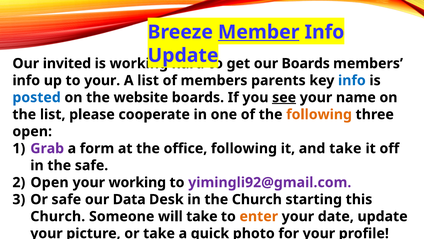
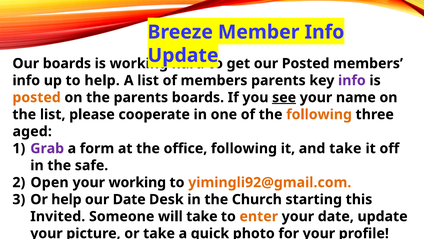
Member underline: present -> none (259, 32)
Our invited: invited -> boards (67, 63)
our Boards: Boards -> Posted (306, 63)
to your: your -> help (102, 80)
info colour: blue -> purple (352, 80)
posted colour: blue -> orange (37, 97)
the website: website -> parents (141, 97)
open: open -> aged (32, 131)
yimingli92@gmail.com colour: purple -> orange (270, 182)
Or safe: safe -> help (66, 199)
our Data: Data -> Date (129, 199)
Church: Church -> Invited (58, 216)
